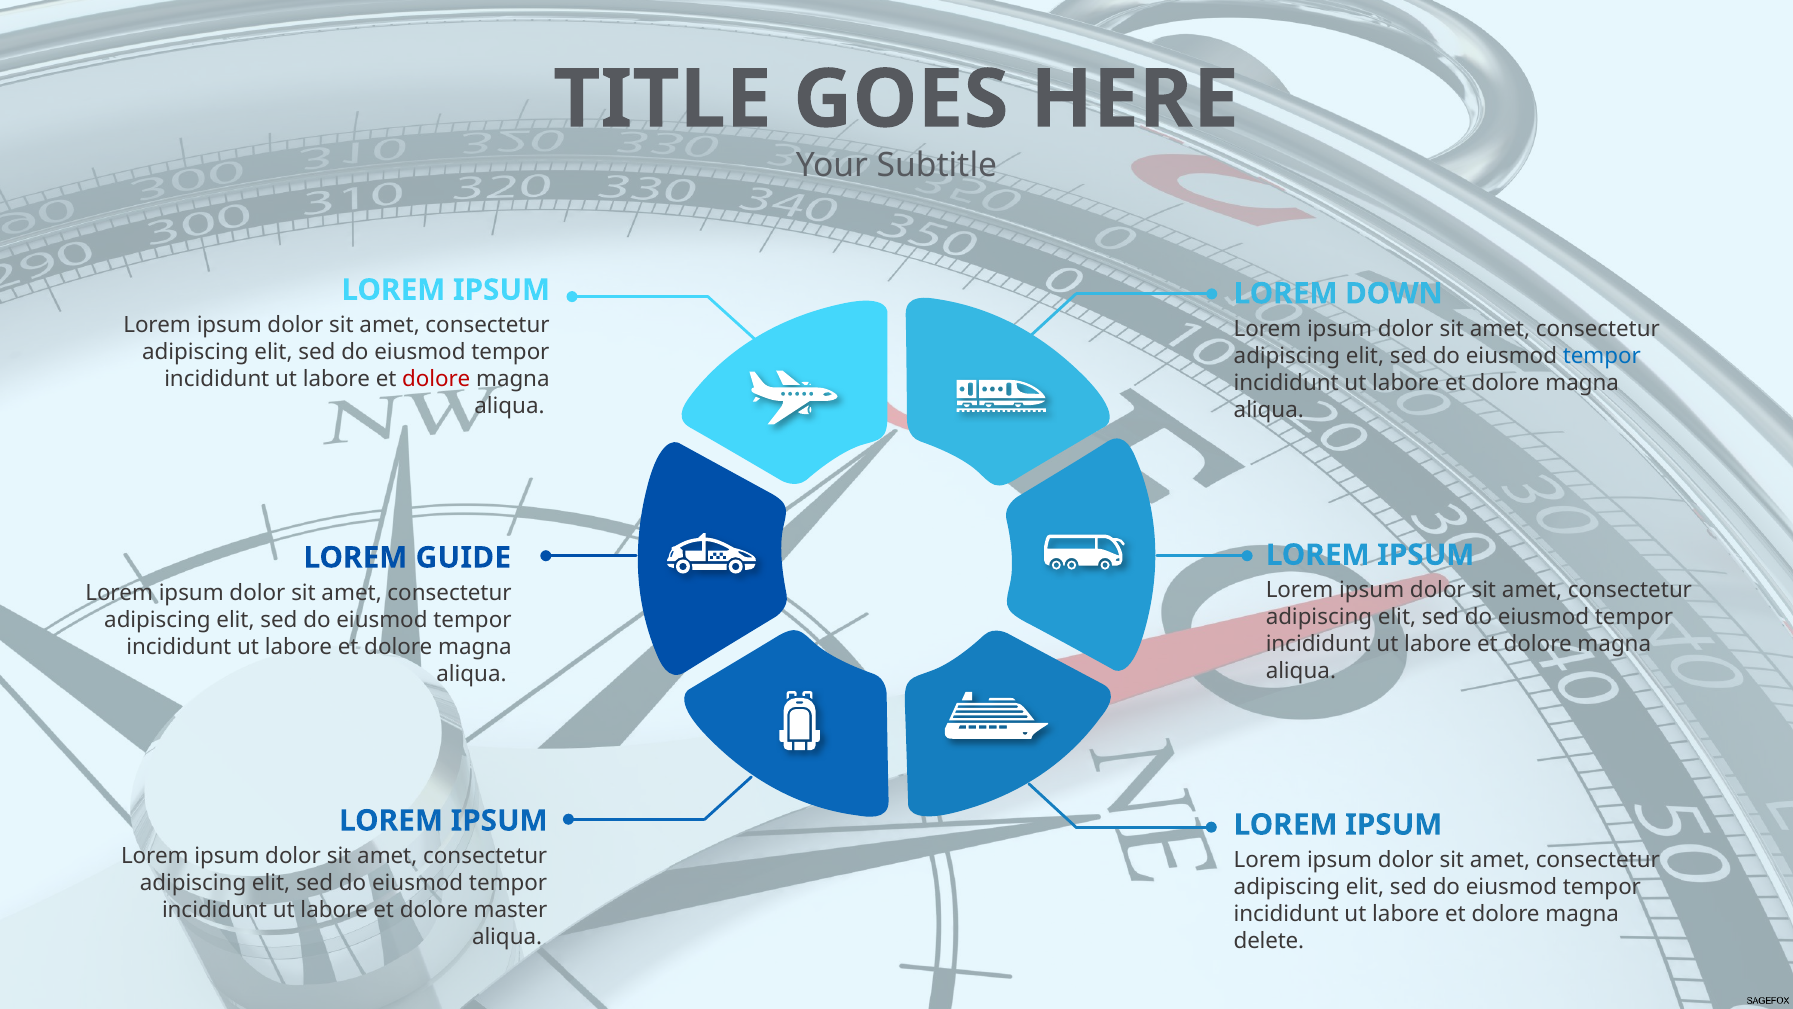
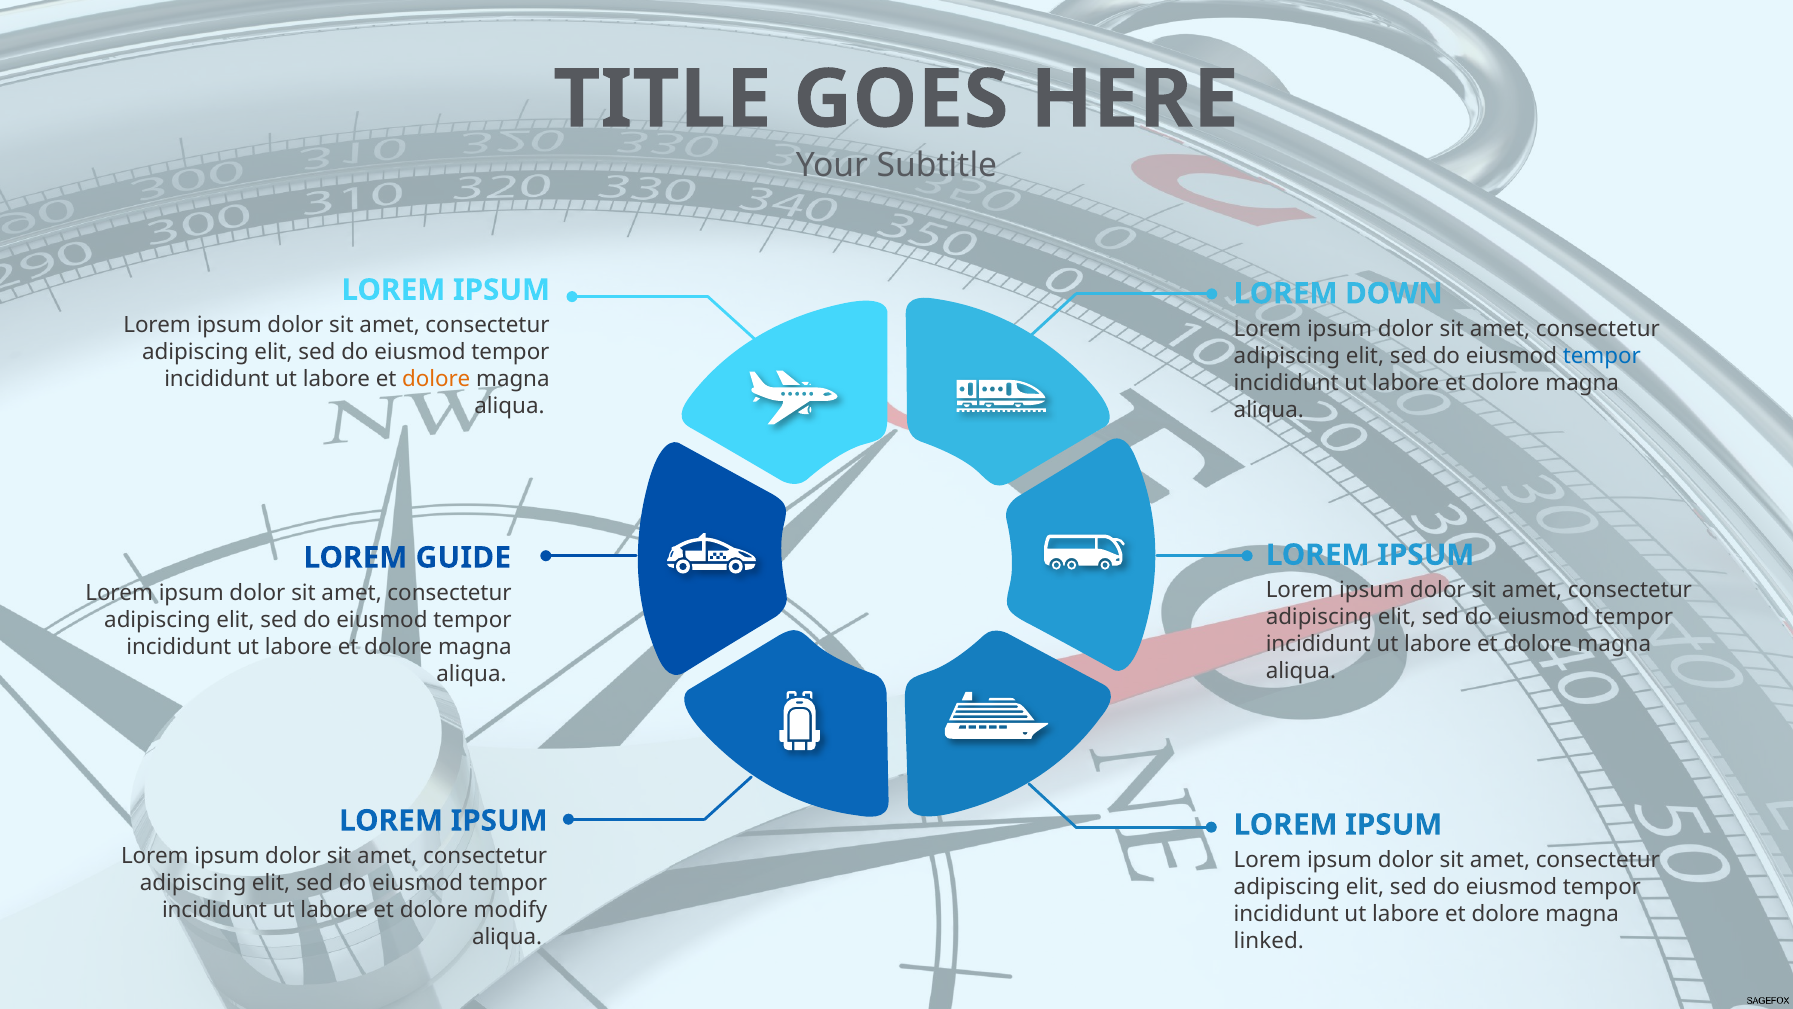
dolore colour: red -> orange (436, 379)
master: master -> modify (510, 910)
delete: delete -> linked (1269, 940)
